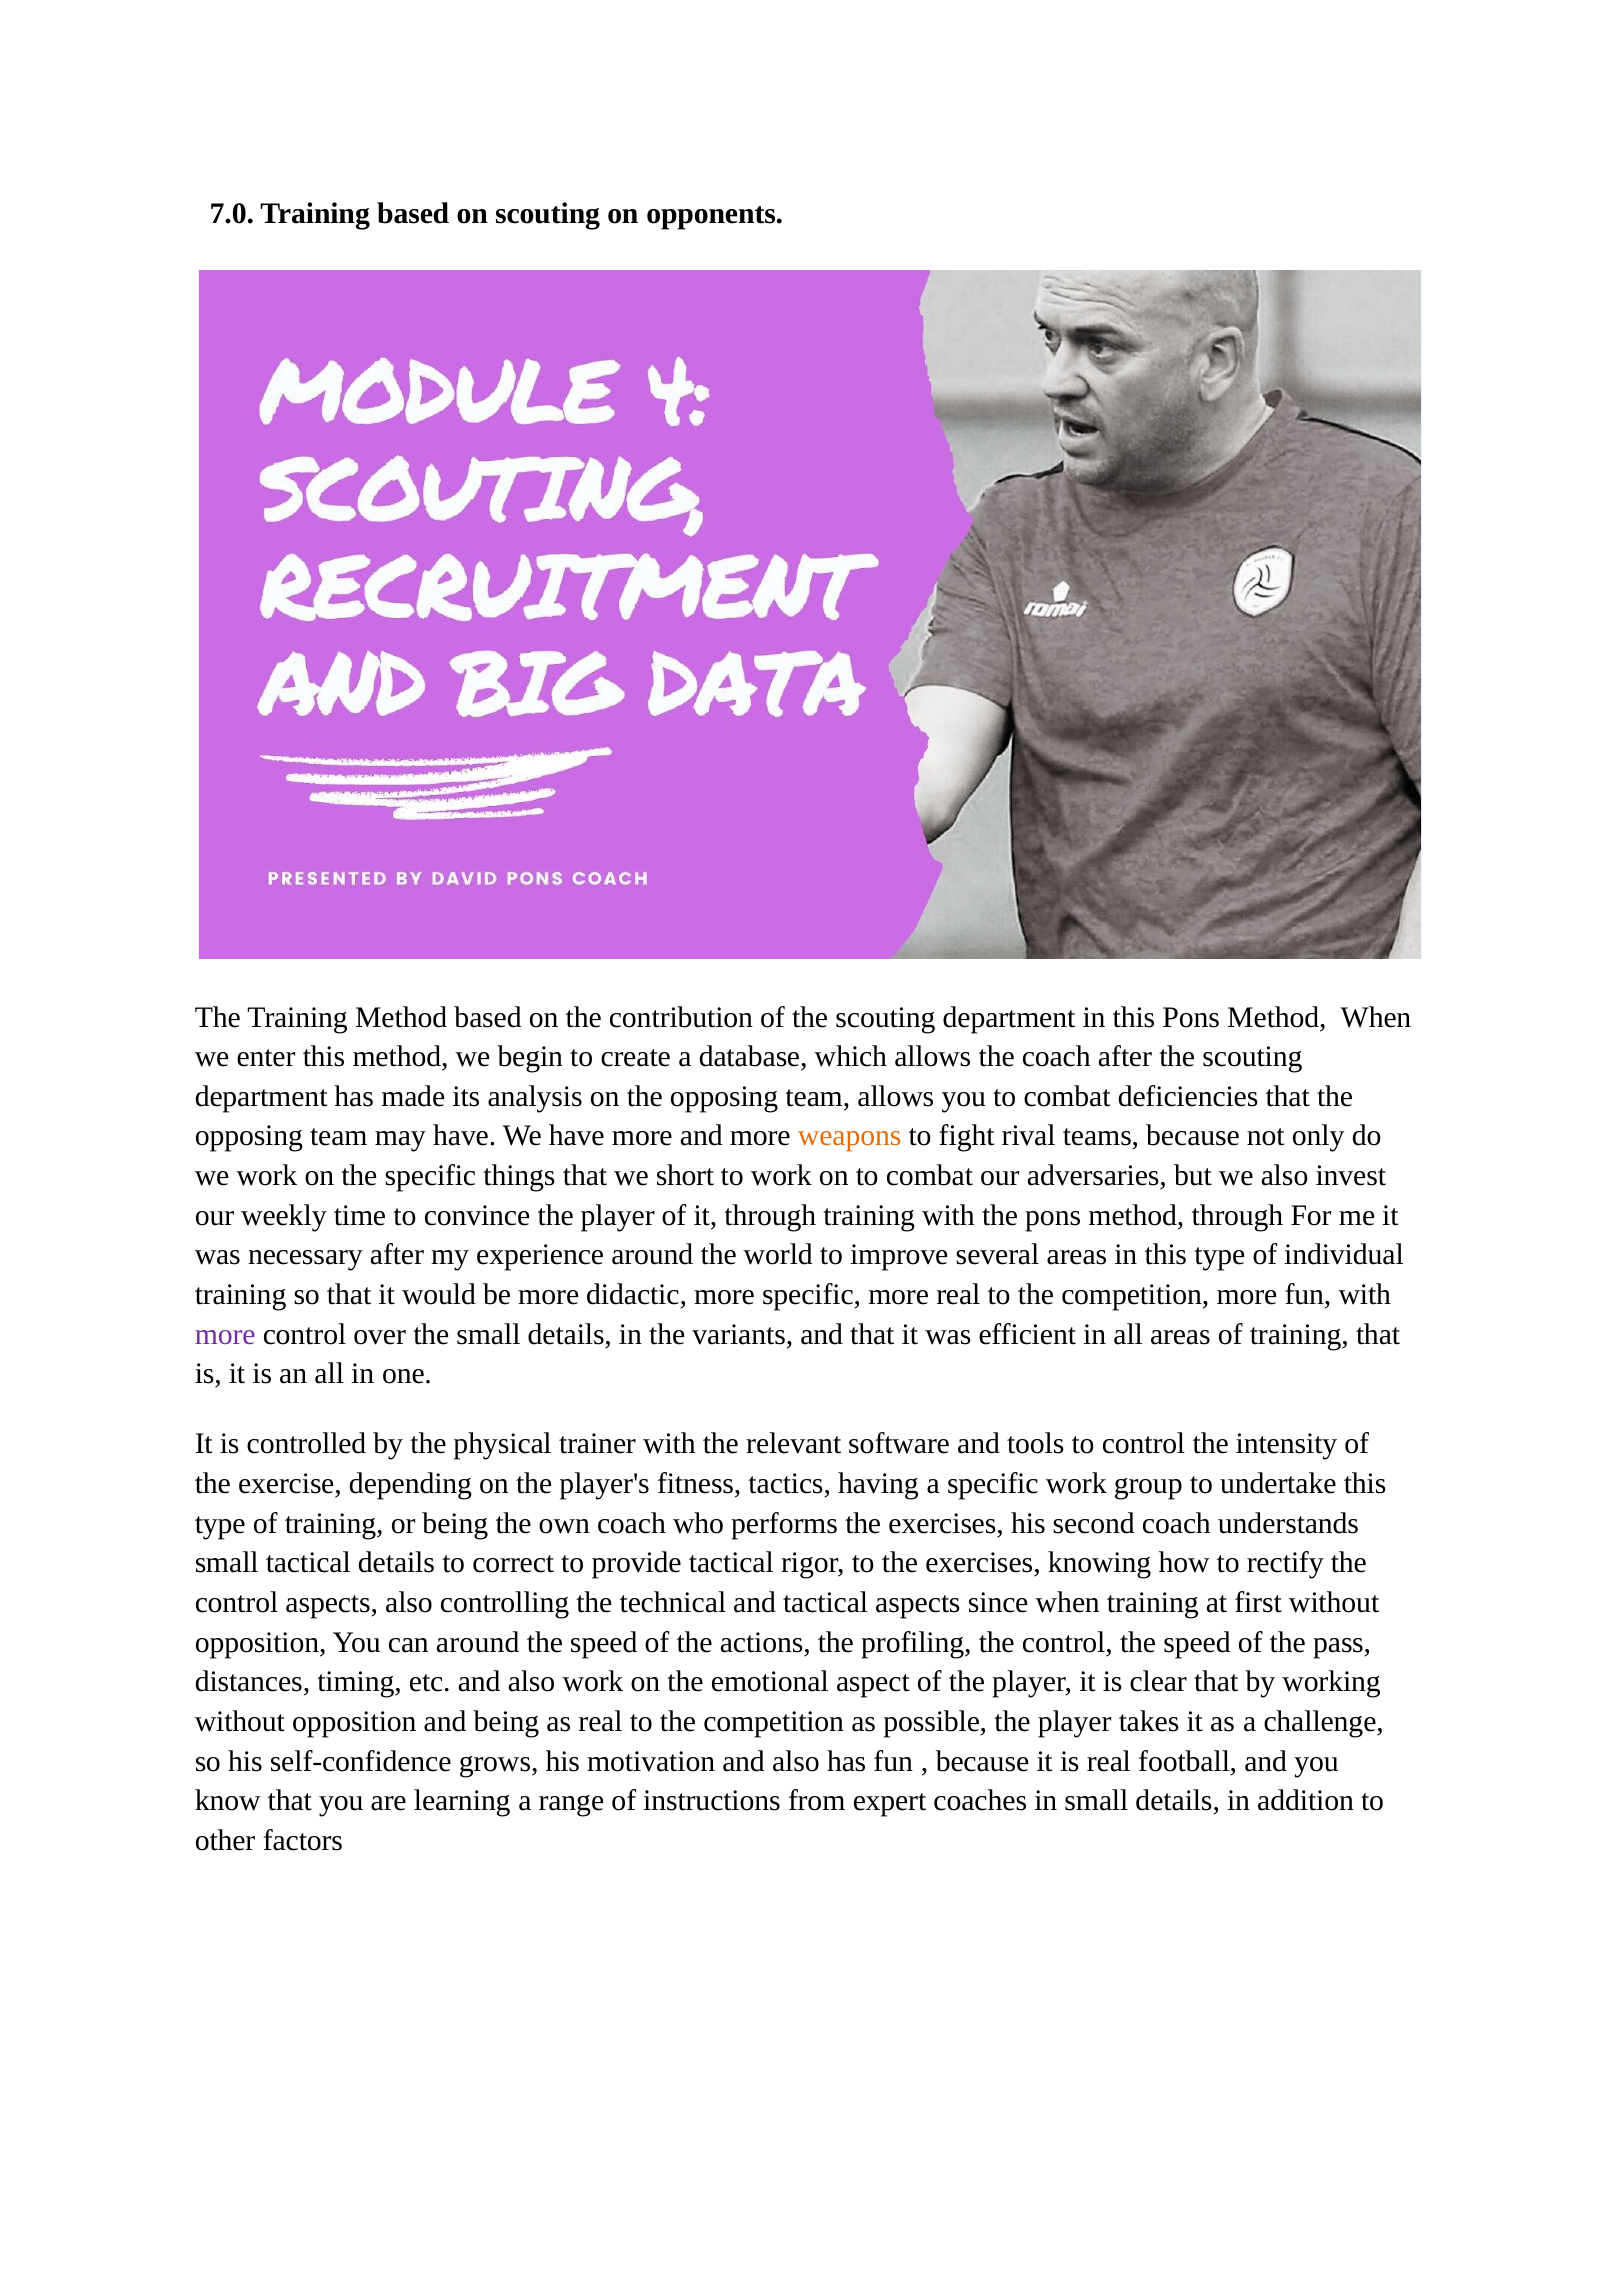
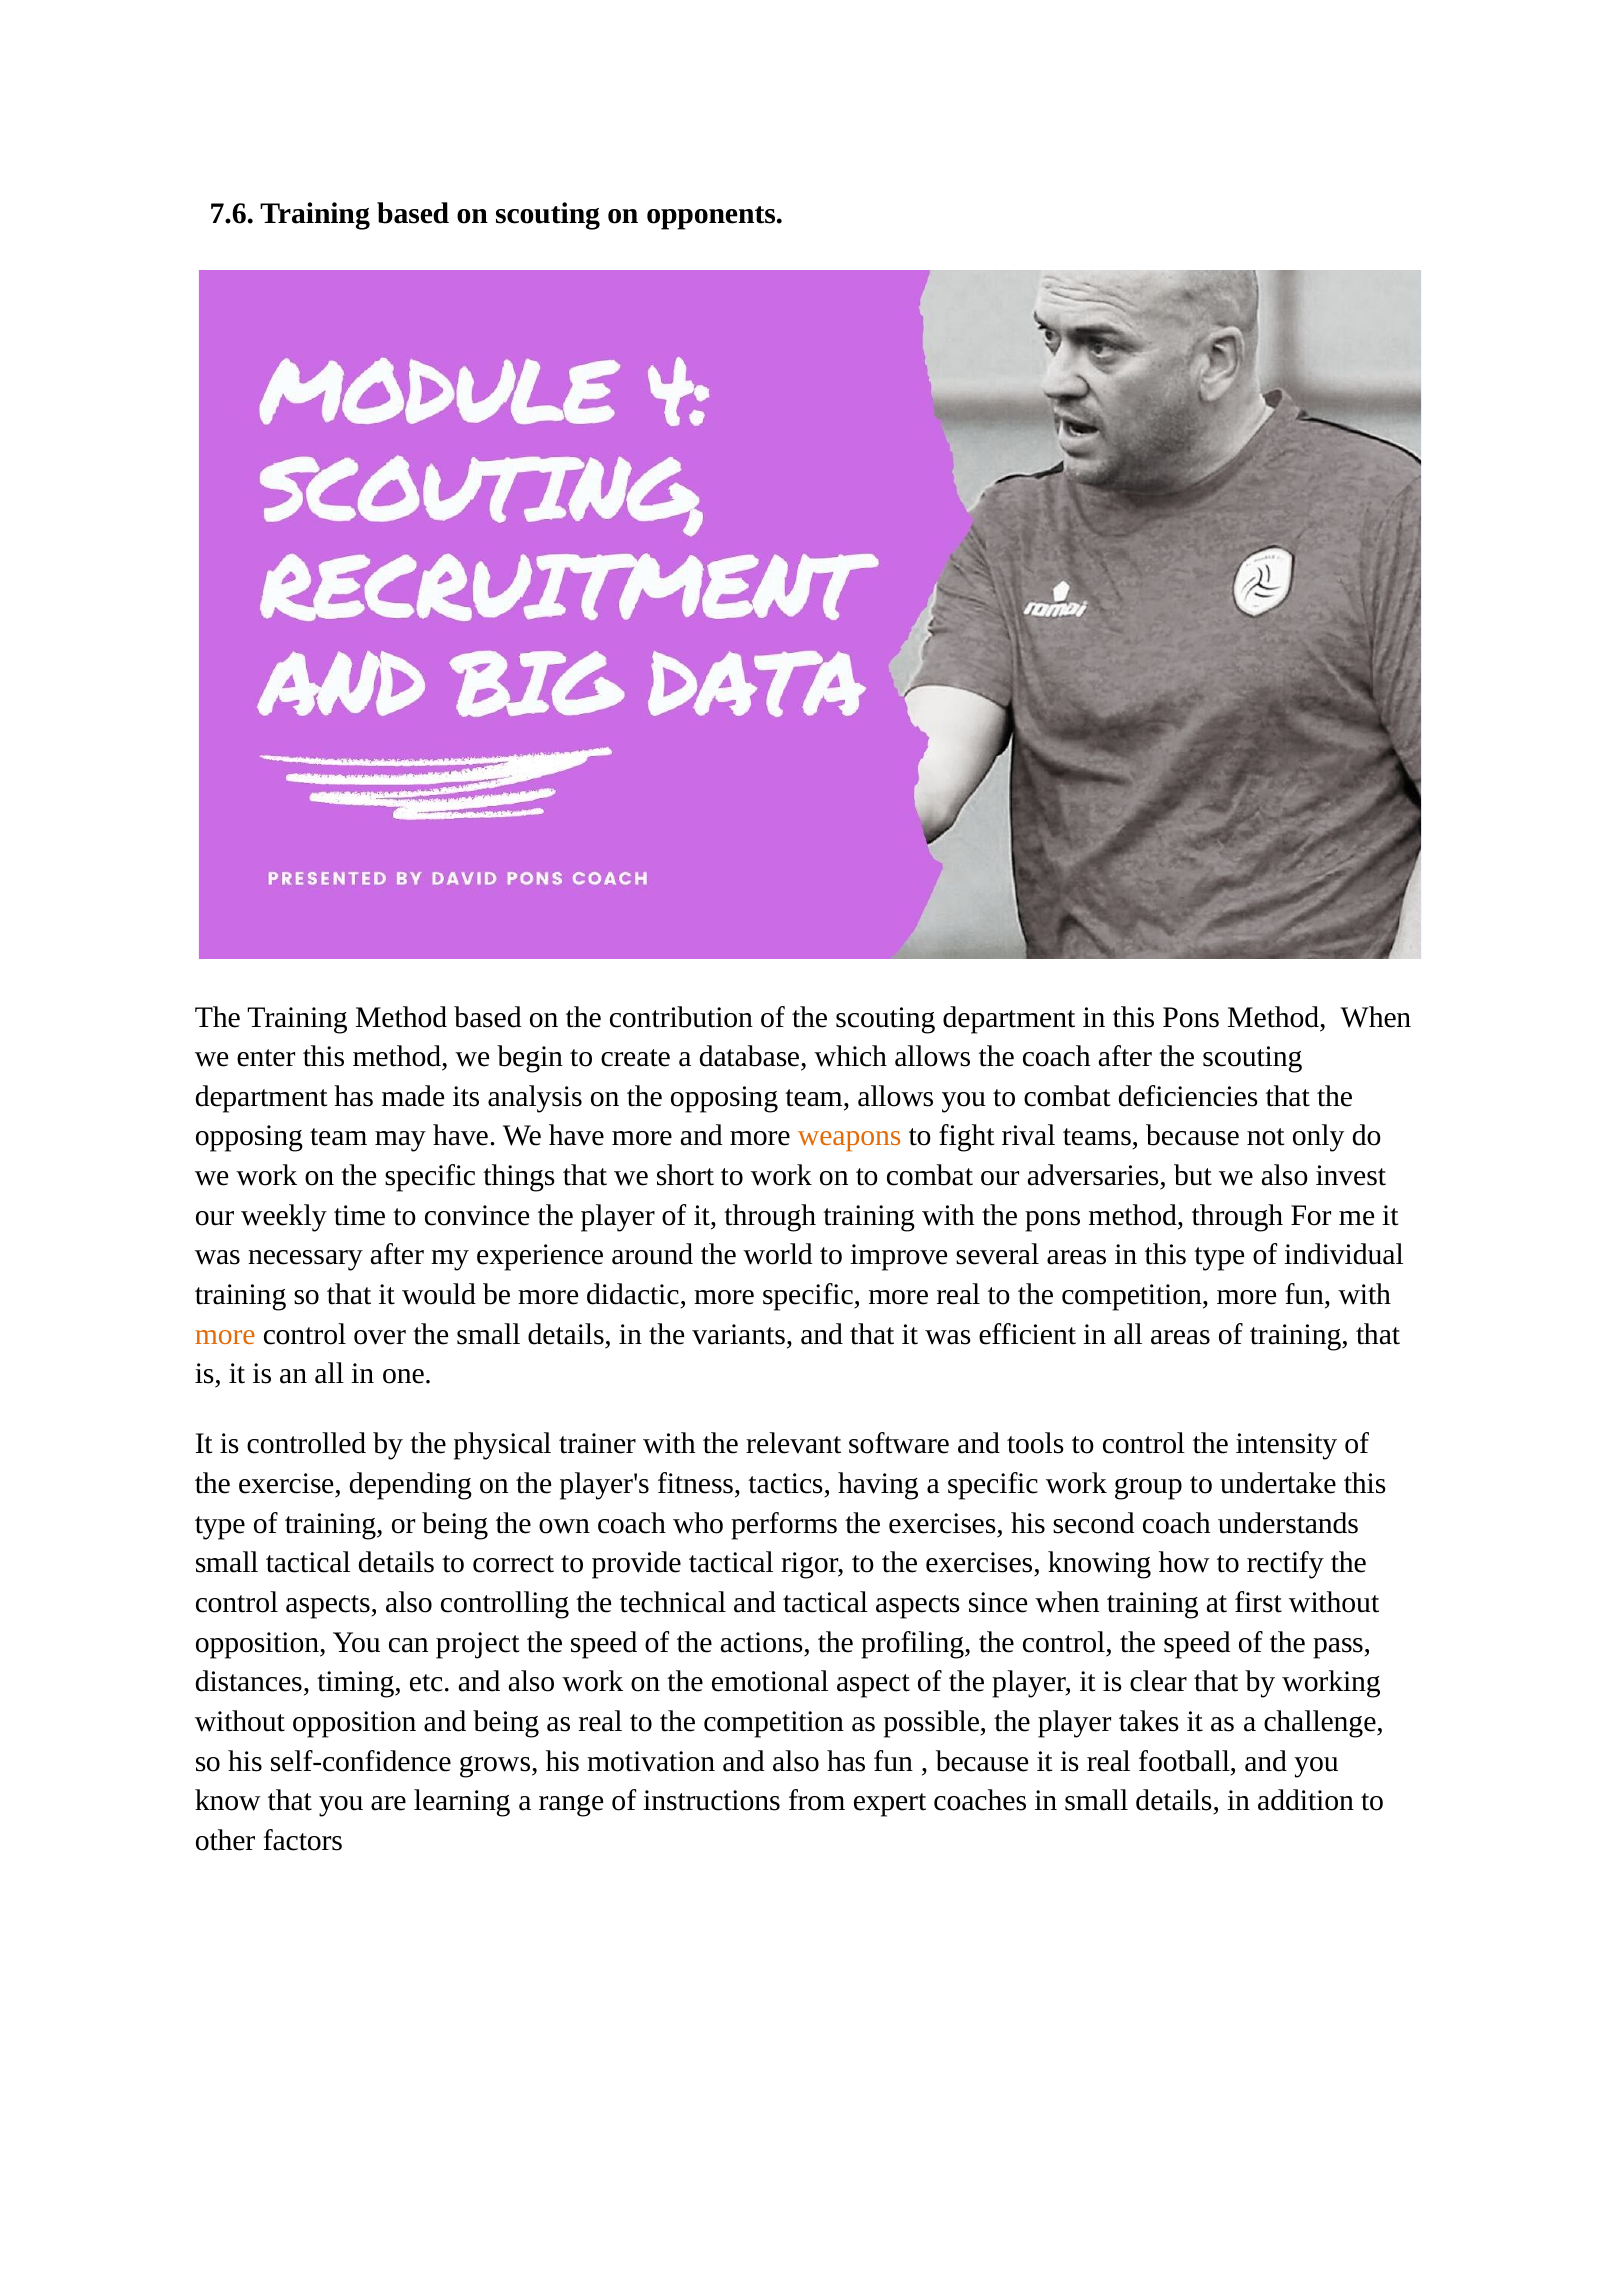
7.0: 7.0 -> 7.6 (232, 213)
more colour: purple -> orange (225, 1334)
can around: around -> project (478, 1642)
